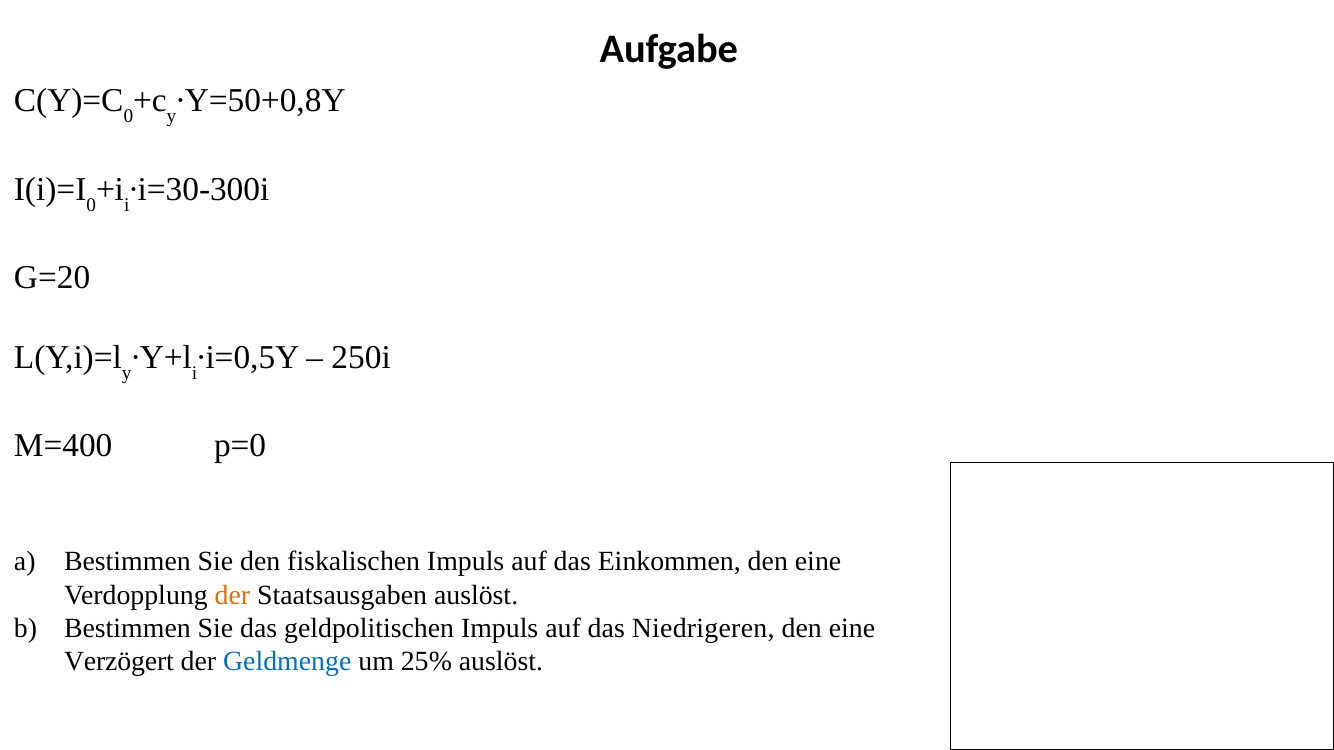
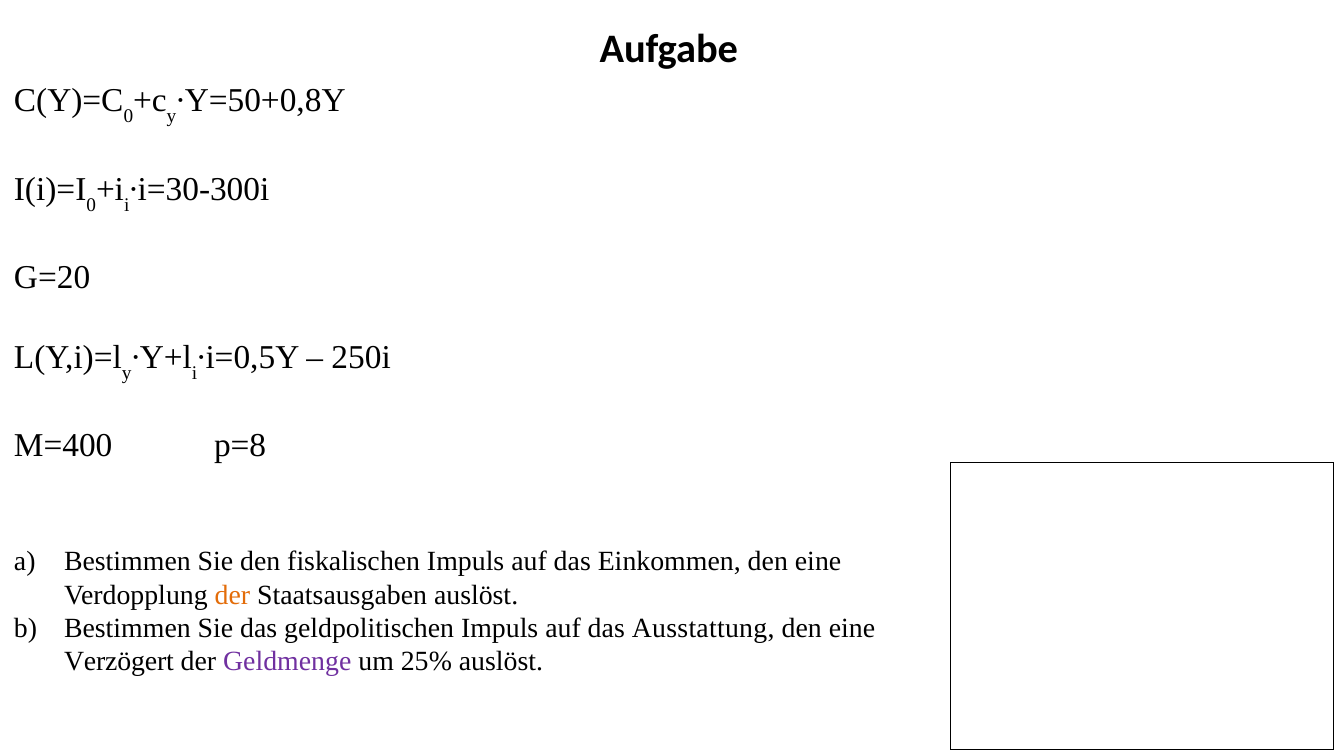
p=0: p=0 -> p=8 (240, 446)
Niedrigeren: Niedrigeren -> Ausstattung (703, 629)
Geldmenge colour: blue -> purple (287, 662)
